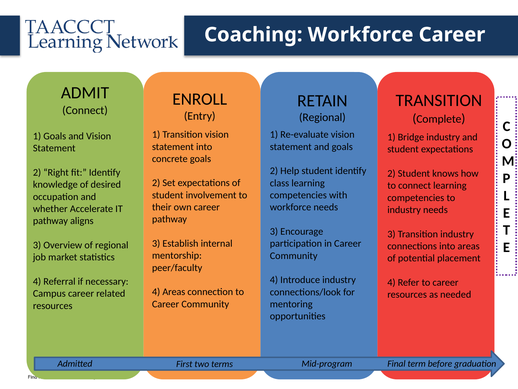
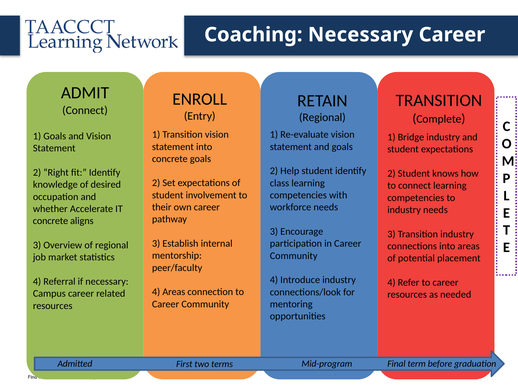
Coaching Workforce: Workforce -> Necessary (361, 35)
pathway: pathway -> concrete (50, 221)
